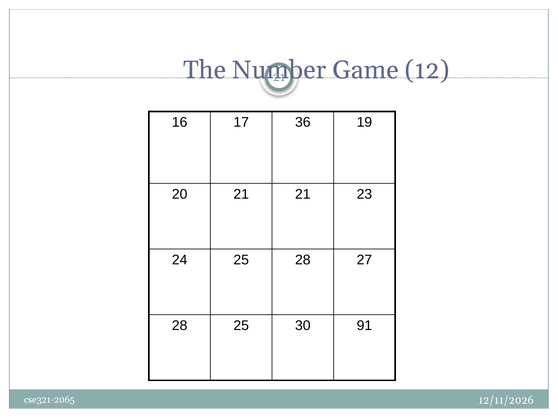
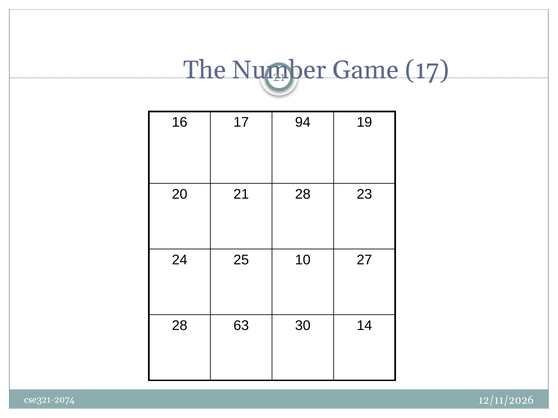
Game 12: 12 -> 17 (427, 70)
36: 36 -> 94 (303, 122)
21 21: 21 -> 28 (303, 194)
25 28: 28 -> 10 (303, 260)
28 25: 25 -> 63 (241, 326)
91: 91 -> 14 (364, 326)
cse321-2065: cse321-2065 -> cse321-2074 (49, 400)
